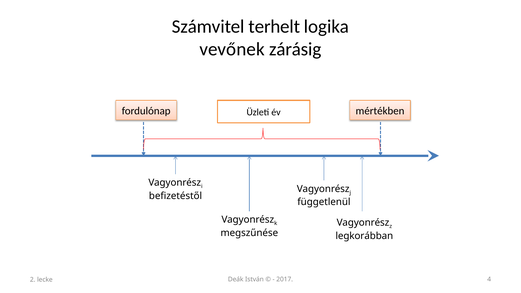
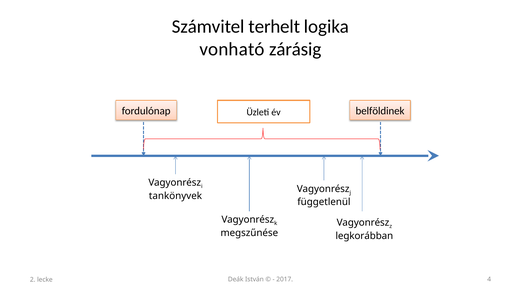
vevőnek: vevőnek -> vonható (232, 49)
mértékben: mértékben -> belföldinek (380, 111)
befizetéstől: befizetéstől -> tankönyvek (175, 196)
